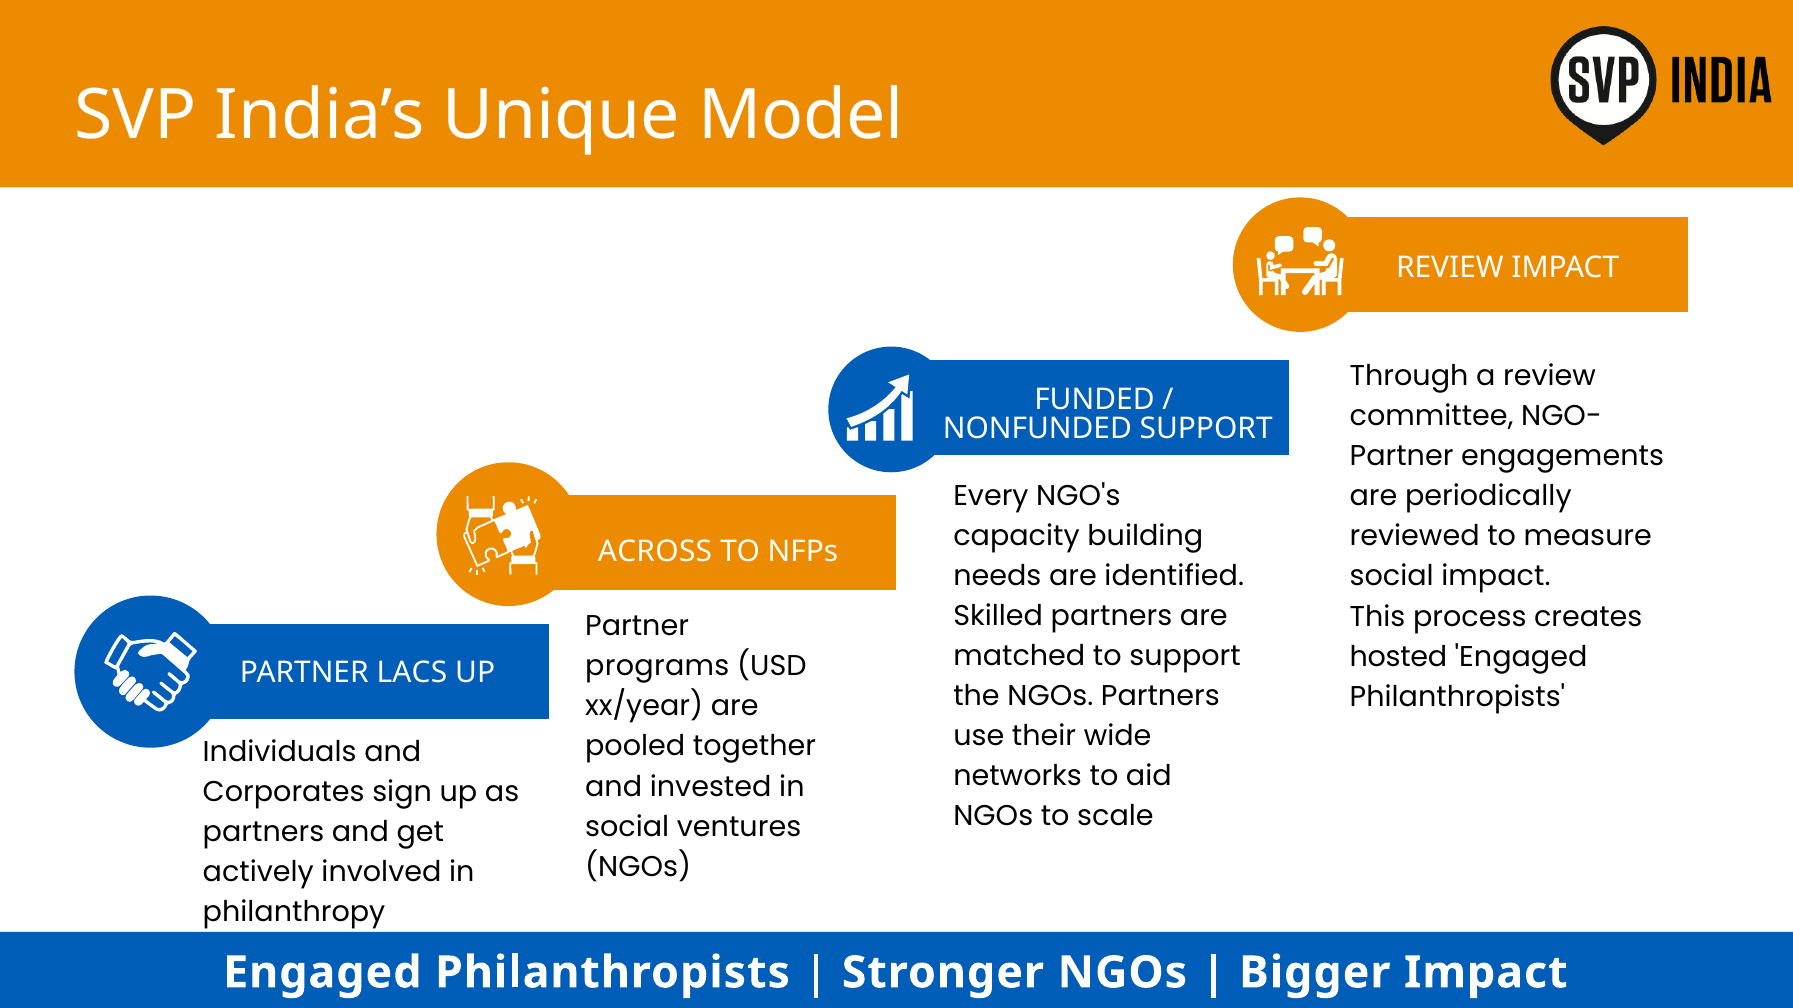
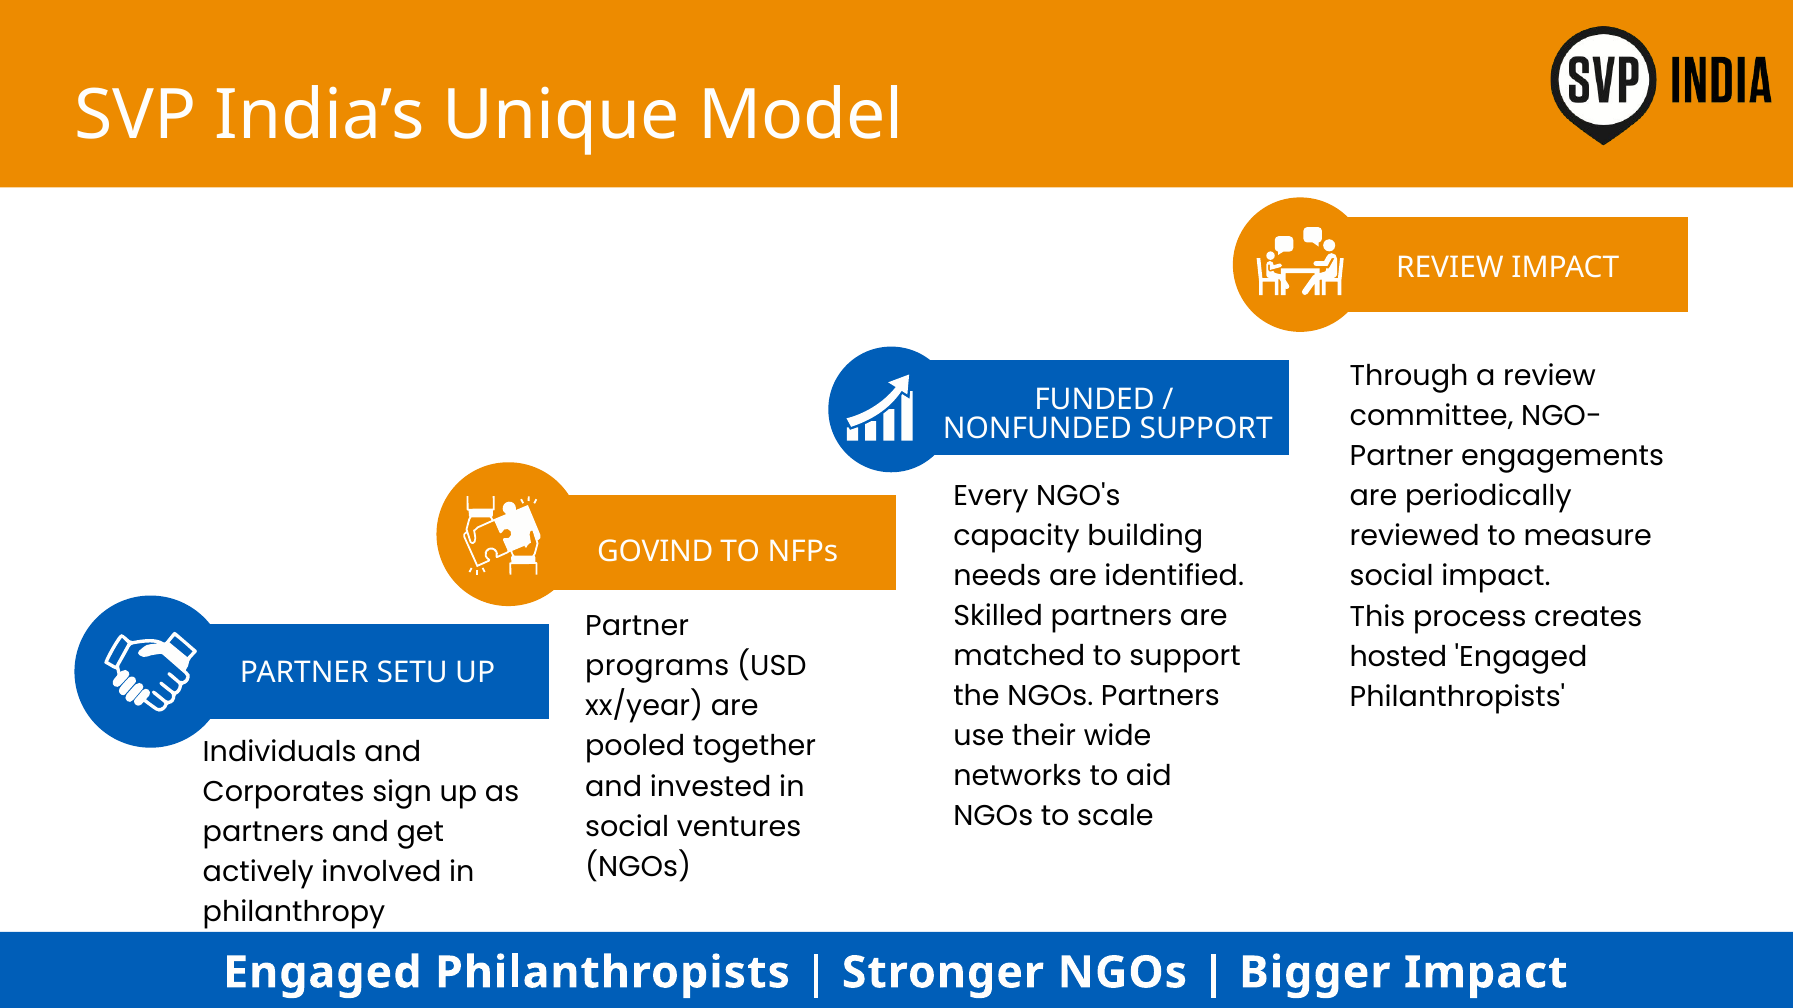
ACROSS: ACROSS -> GOVIND (655, 552)
LACS: LACS -> SETU (412, 673)
